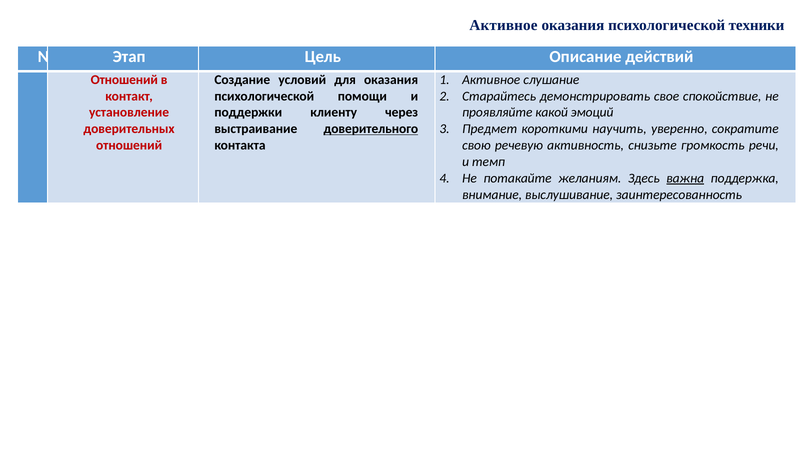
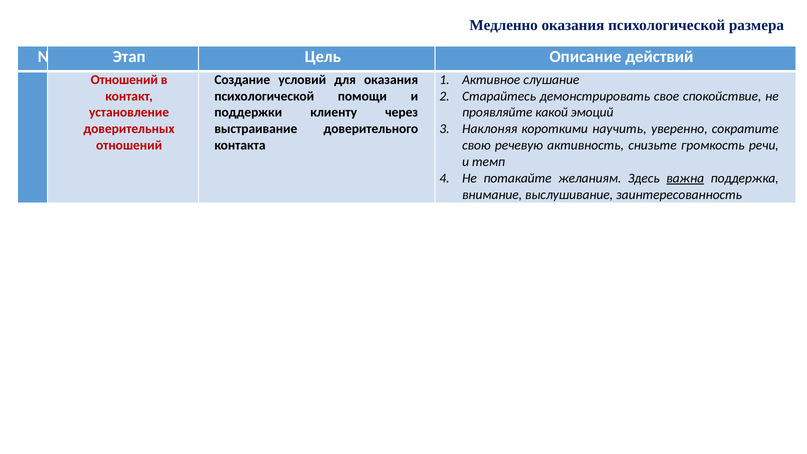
Активное: Активное -> Медленно (504, 25)
техники: техники -> размера (756, 25)
доверительного underline: present -> none (371, 129)
Предмет: Предмет -> Наклоняя (490, 129)
